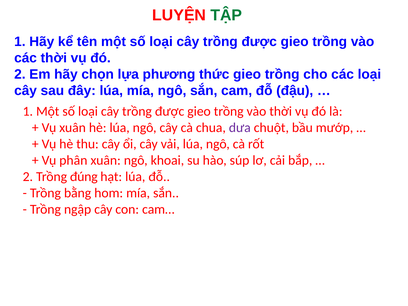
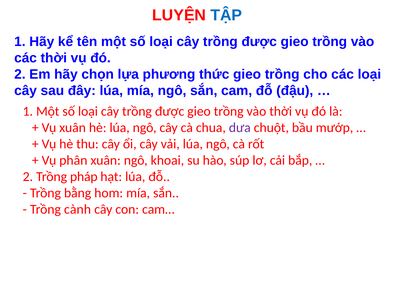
TẬP colour: green -> blue (226, 15)
đúng: đúng -> pháp (84, 177)
ngập: ngập -> cành (78, 209)
